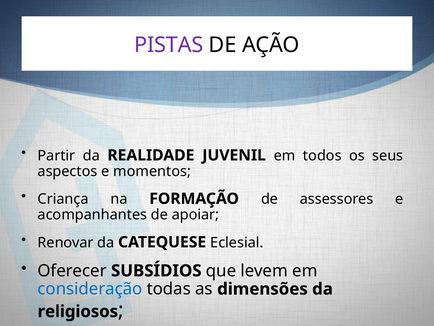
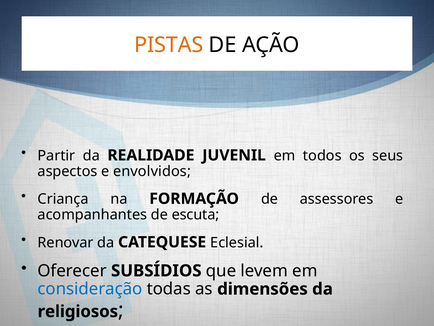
PISTAS colour: purple -> orange (169, 45)
momentos: momentos -> envolvidos (152, 171)
apoiar: apoiar -> escuta (195, 215)
